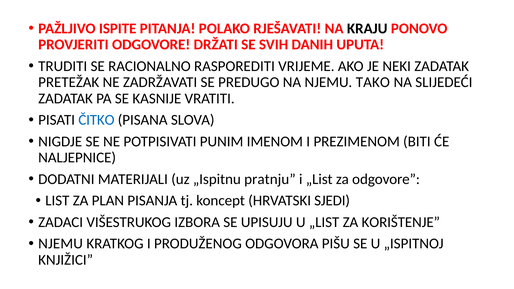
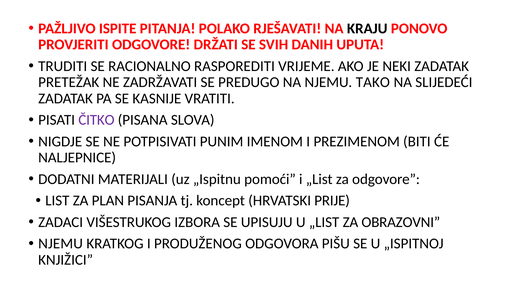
ČITKO colour: blue -> purple (96, 120)
pratnju: pratnju -> pomoći (270, 179)
SJEDI: SJEDI -> PRIJE (332, 201)
KORIŠTENJE: KORIŠTENJE -> OBRAZOVNI (401, 222)
